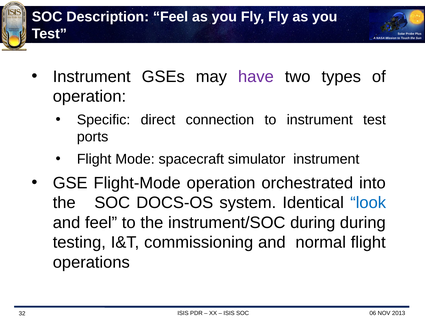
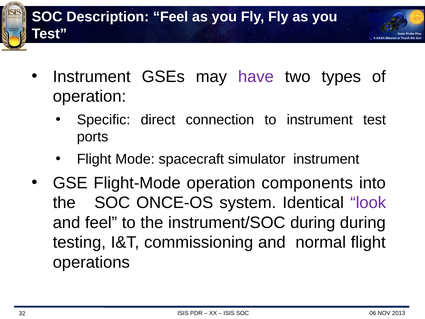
orchestrated: orchestrated -> components (307, 183)
DOCS-OS: DOCS-OS -> ONCE-OS (175, 203)
look colour: blue -> purple (368, 203)
